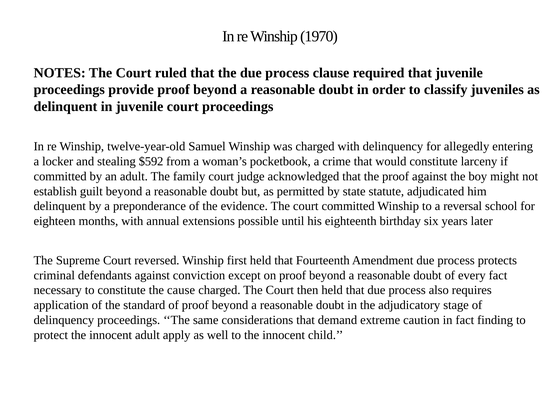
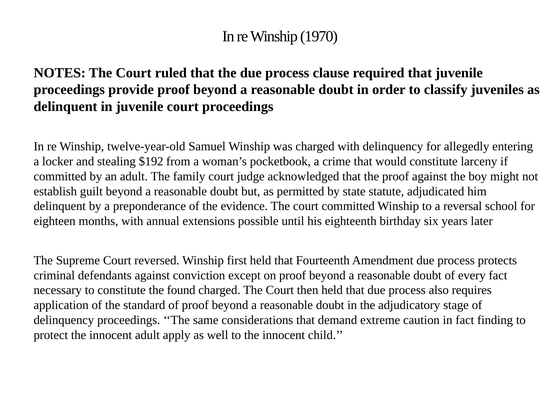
$592: $592 -> $192 (151, 161)
cause: cause -> found (181, 290)
